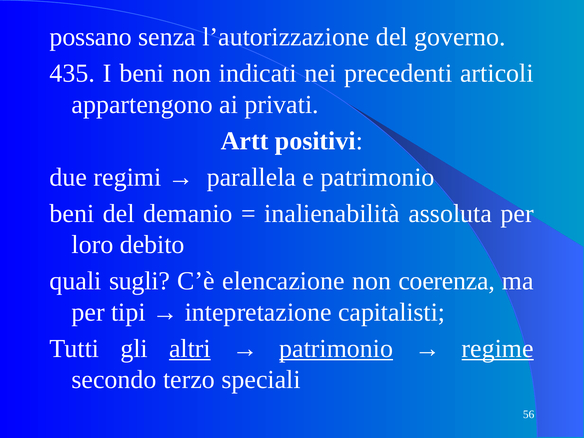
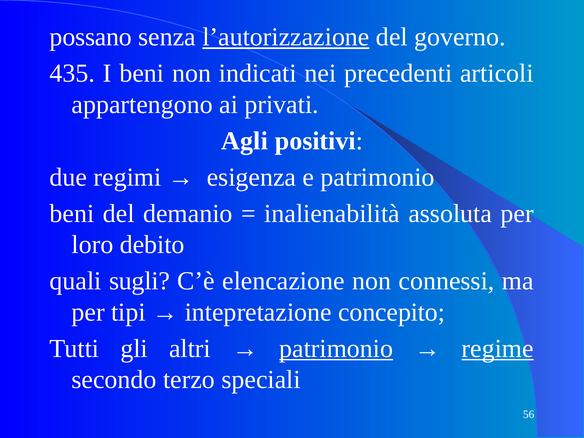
l’autorizzazione underline: none -> present (286, 37)
Artt: Artt -> Agli (245, 141)
parallela: parallela -> esigenza (251, 177)
coerenza: coerenza -> connessi (447, 281)
capitalisti: capitalisti -> concepito (392, 312)
altri underline: present -> none (190, 349)
